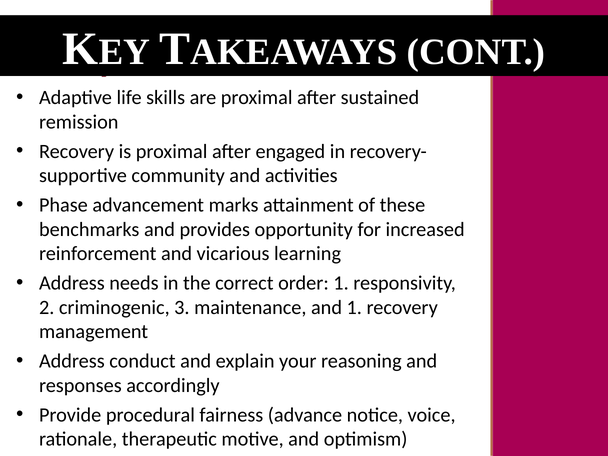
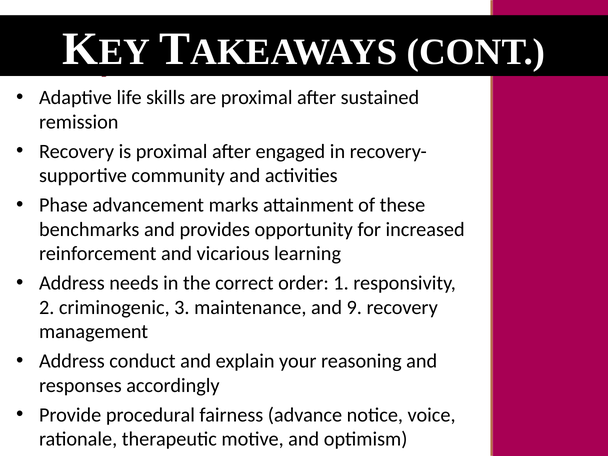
and 1: 1 -> 9 (354, 307)
